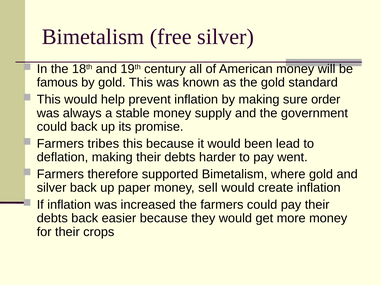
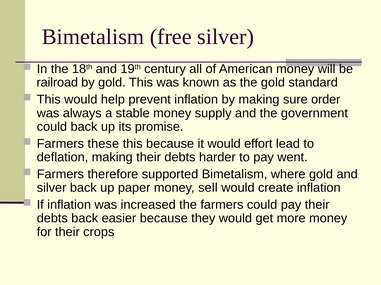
famous: famous -> railroad (57, 83)
tribes: tribes -> these (103, 144)
been: been -> effort (258, 144)
